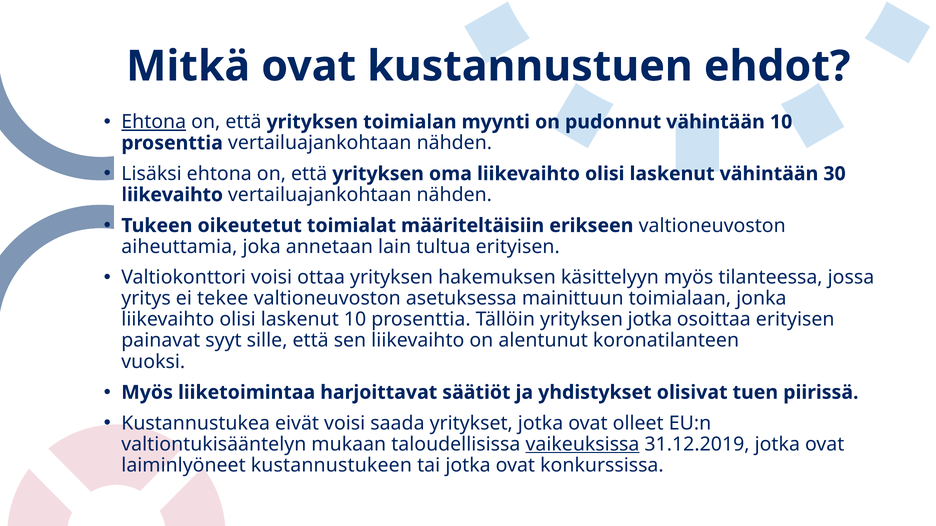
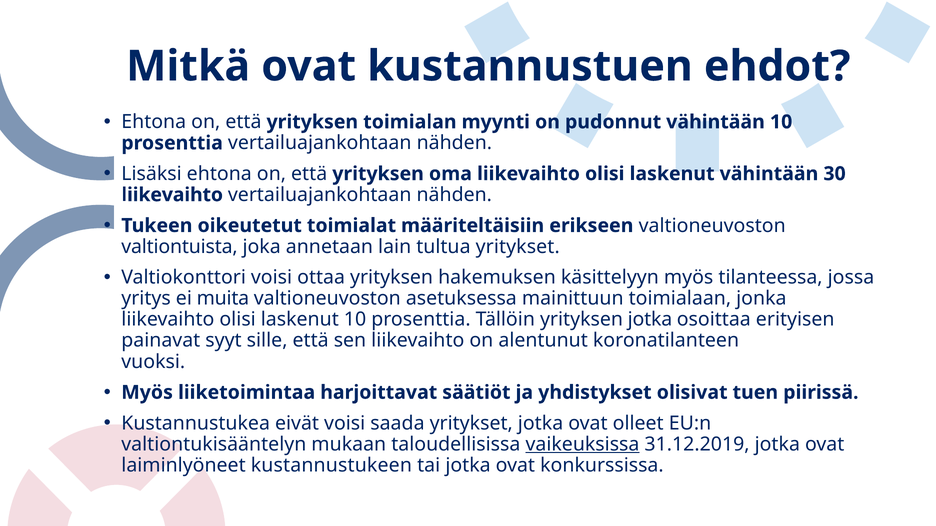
Ehtona underline: present -> none (154, 122)
aiheuttamia: aiheuttamia -> valtiontuista (179, 247)
tultua erityisen: erityisen -> yritykset (518, 247)
tekee: tekee -> muita (223, 299)
